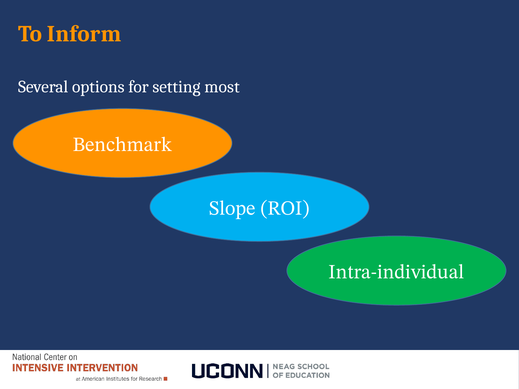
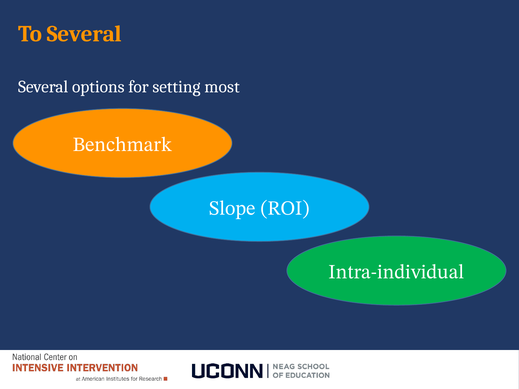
To Inform: Inform -> Several (84, 34)
